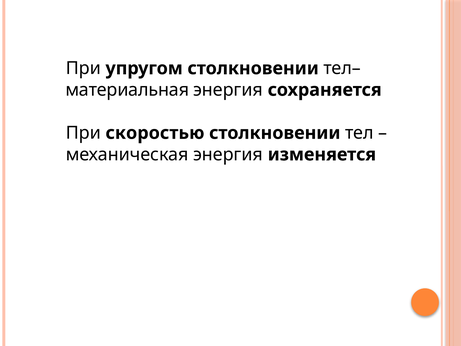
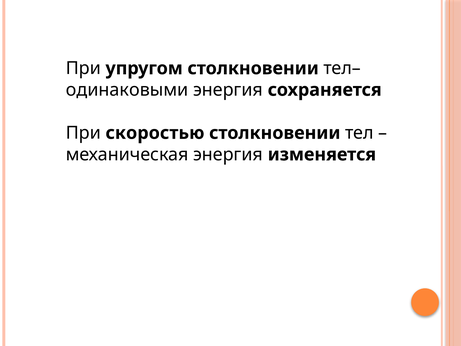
материальная: материальная -> одинаковыми (127, 90)
